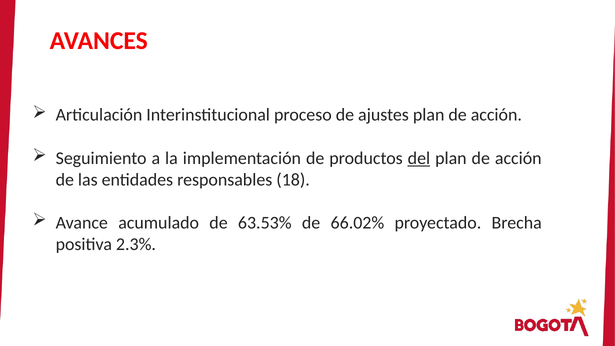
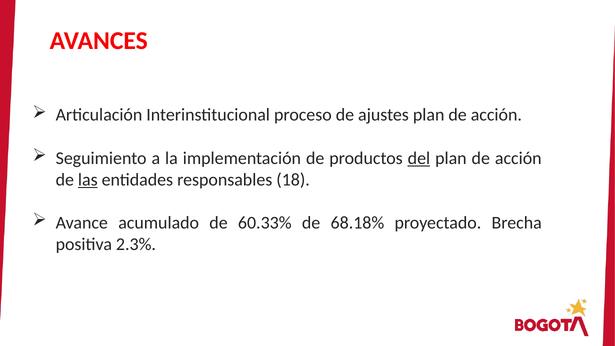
las underline: none -> present (88, 180)
63.53%: 63.53% -> 60.33% (265, 223)
66.02%: 66.02% -> 68.18% (357, 223)
